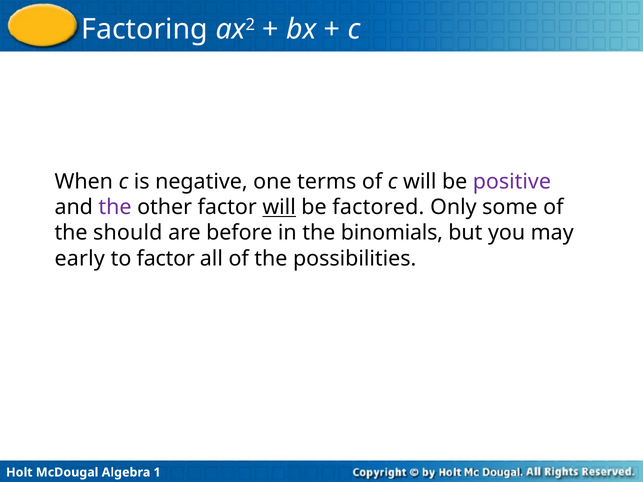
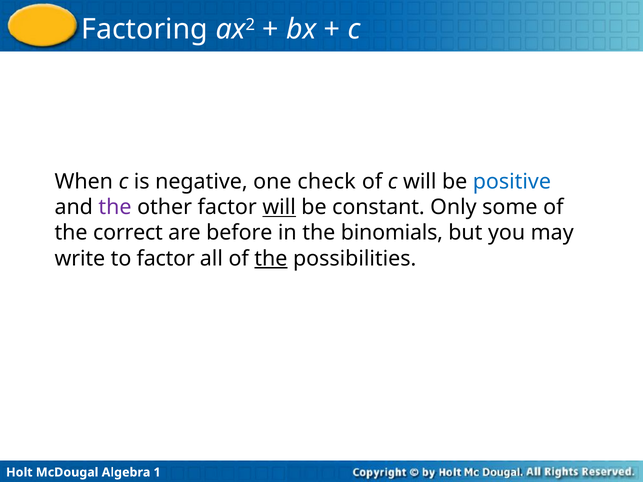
terms: terms -> check (327, 182)
positive colour: purple -> blue (512, 182)
factored: factored -> constant (378, 207)
should: should -> correct (128, 233)
early: early -> write (80, 259)
the underline: none -> present (271, 259)
